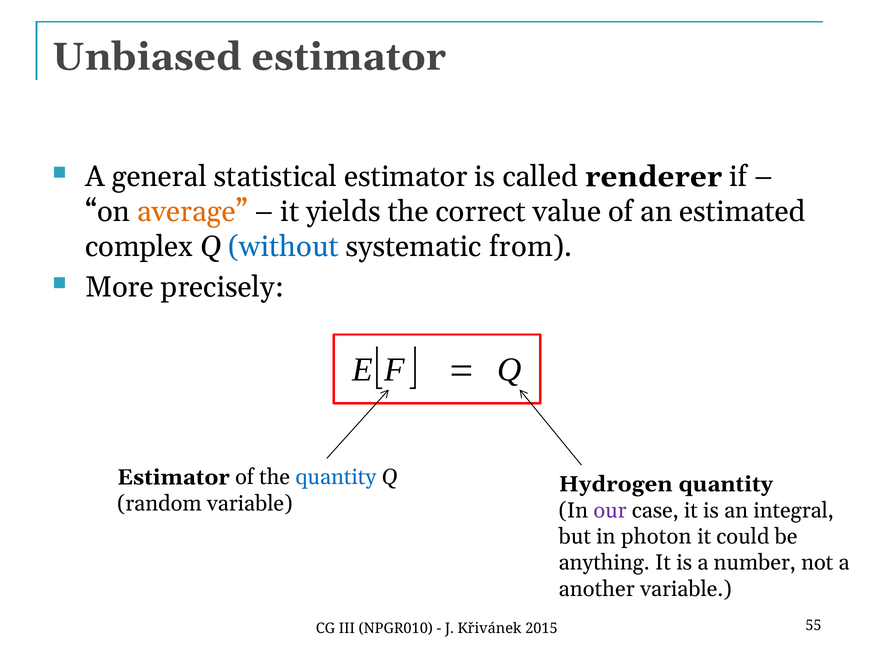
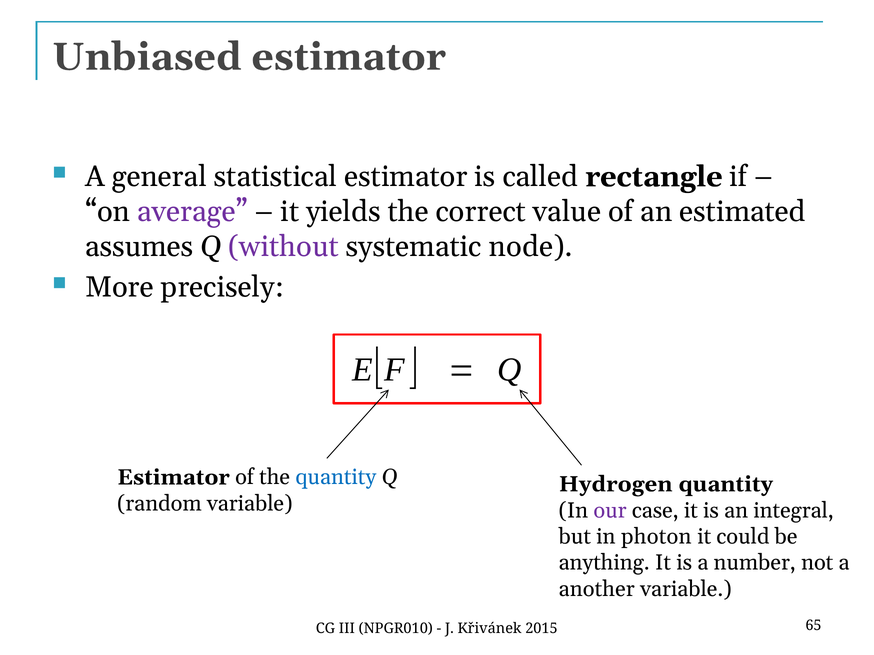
renderer: renderer -> rectangle (654, 177)
average colour: orange -> purple (192, 212)
complex: complex -> assumes (139, 247)
without colour: blue -> purple (284, 247)
from: from -> node (531, 247)
55: 55 -> 65 (813, 626)
